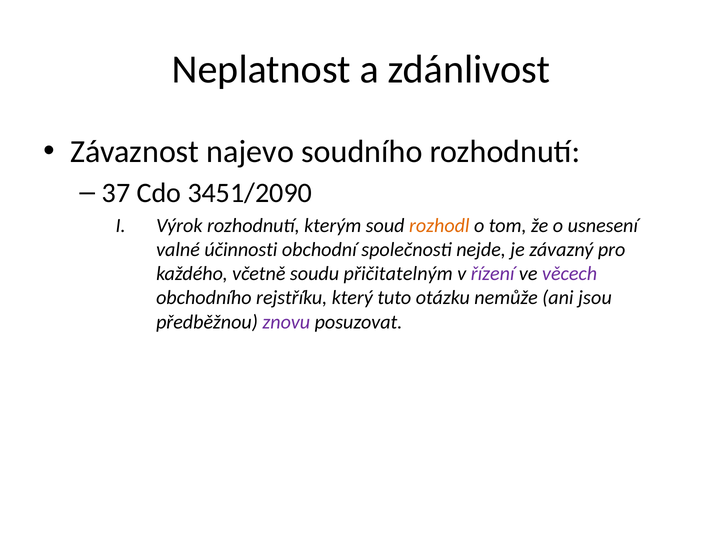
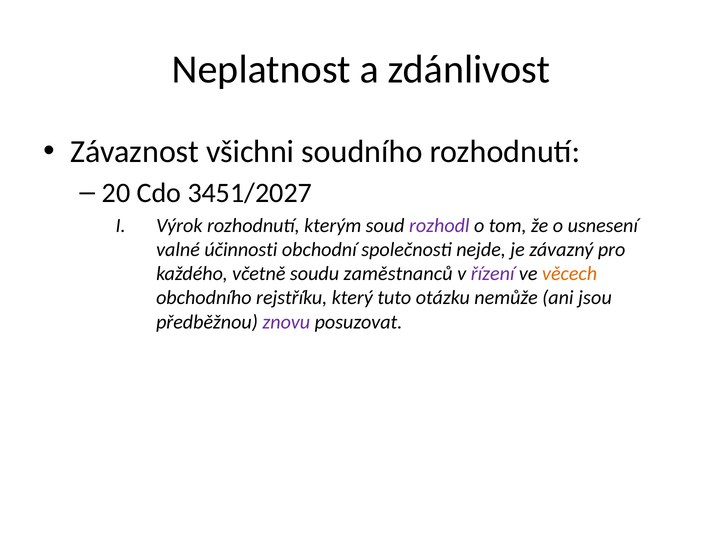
najevo: najevo -> všichni (250, 151)
37: 37 -> 20 (116, 193)
3451/2090: 3451/2090 -> 3451/2027 (250, 193)
rozhodl colour: orange -> purple (439, 225)
přičitatelným: přičitatelným -> zaměstnanců (398, 273)
věcech colour: purple -> orange (570, 273)
